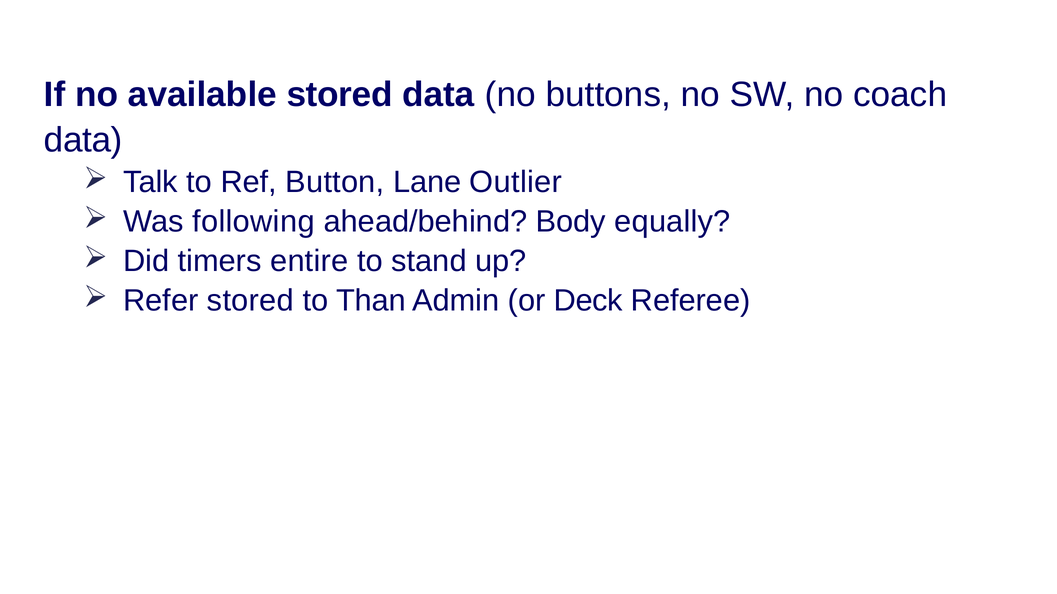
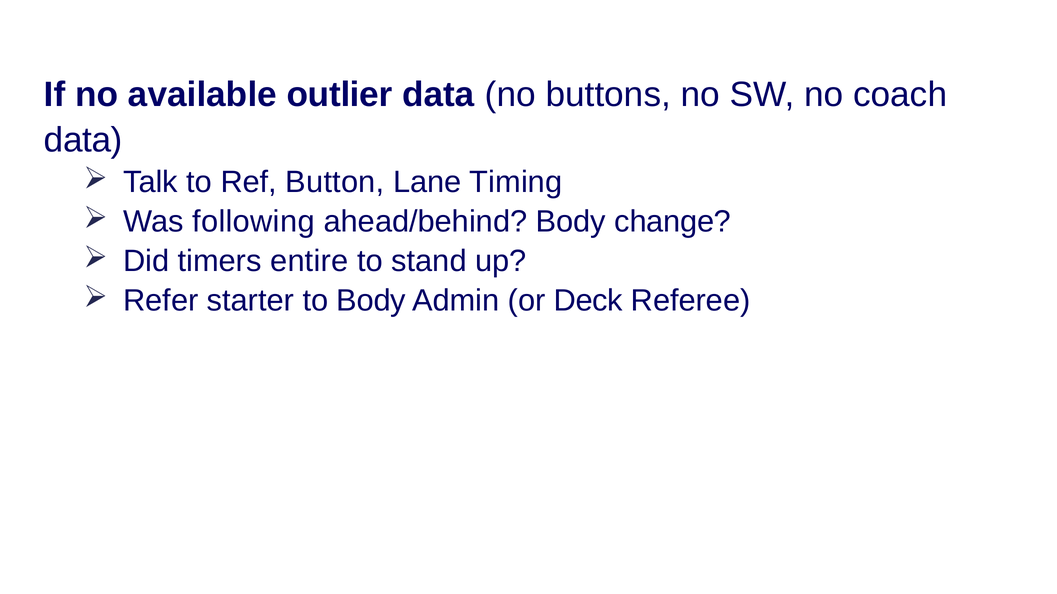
available stored: stored -> outlier (340, 95)
Outlier: Outlier -> Timing (516, 182)
equally: equally -> change (673, 222)
Refer stored: stored -> starter (251, 301)
to Than: Than -> Body (371, 301)
